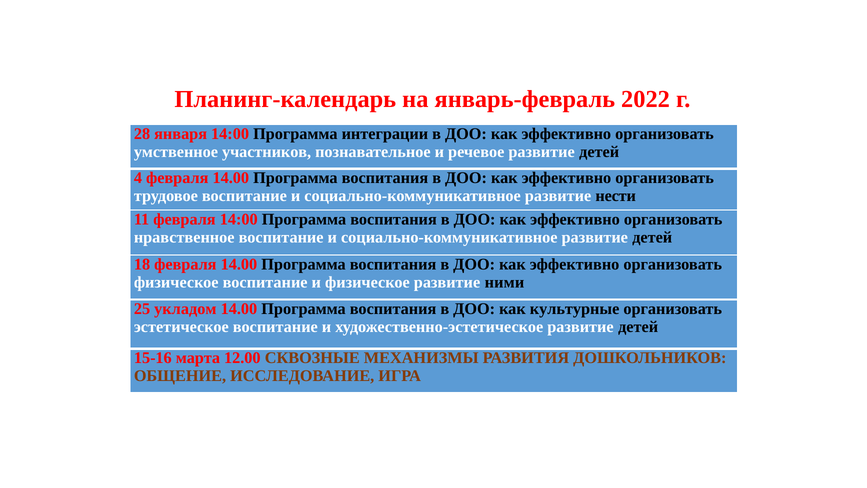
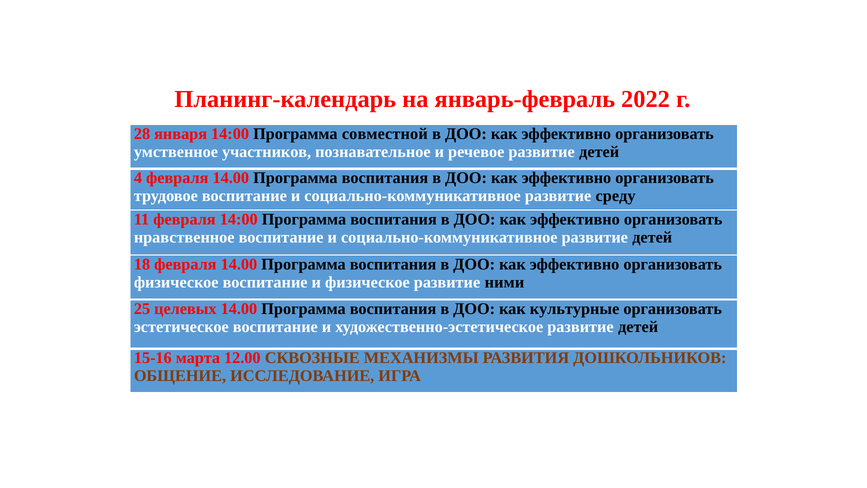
интеграции: интеграции -> совместной (385, 134)
нести: нести -> среду (616, 196)
укладом: укладом -> целевых (185, 308)
